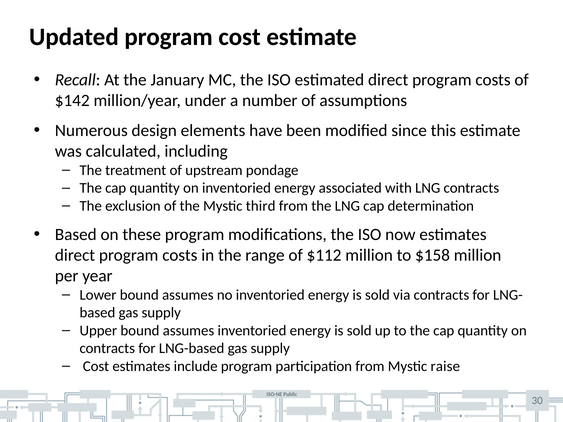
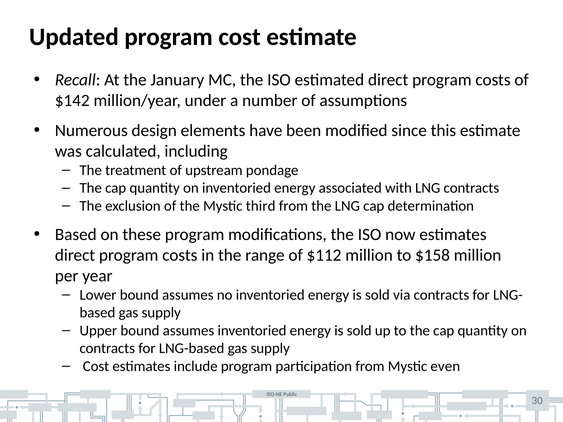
raise: raise -> even (445, 366)
